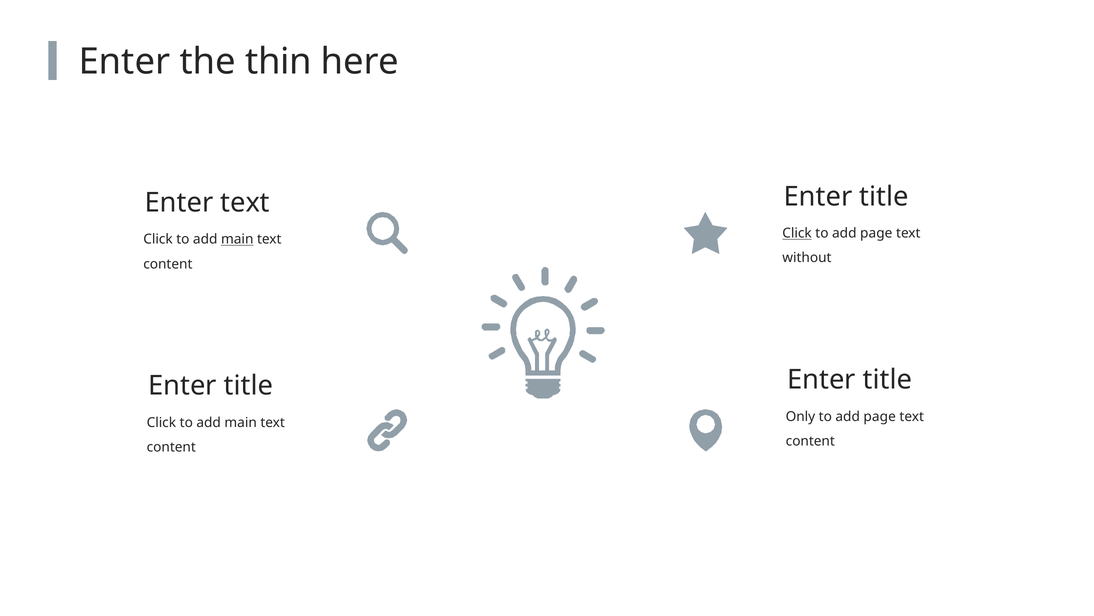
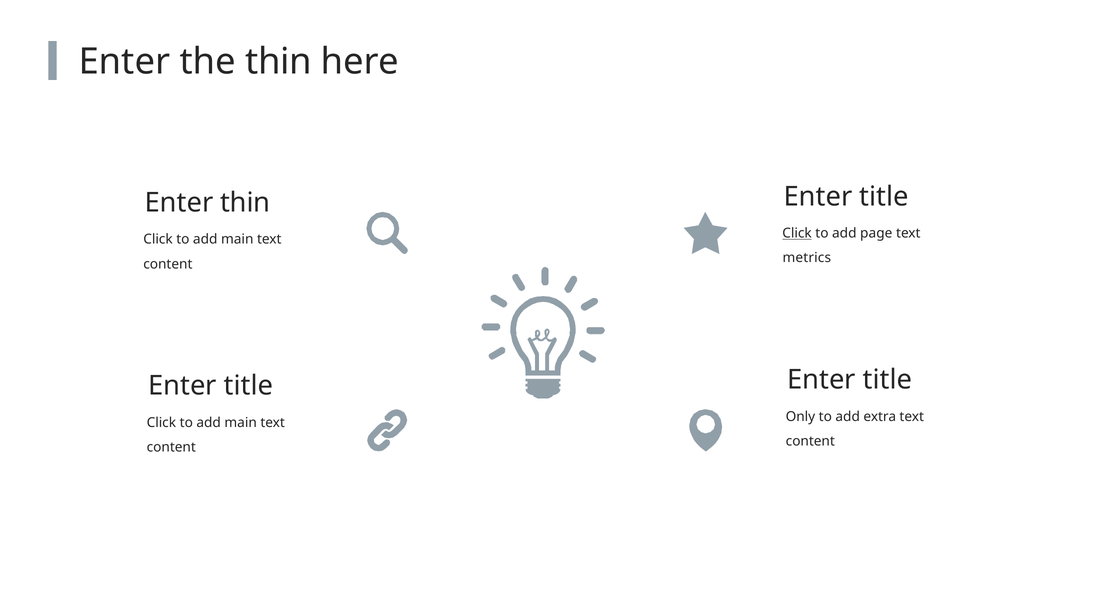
Enter text: text -> thin (245, 202)
main underline: present -> none (237, 239)
without: without -> metrics (807, 258)
page: page -> extra (880, 416)
